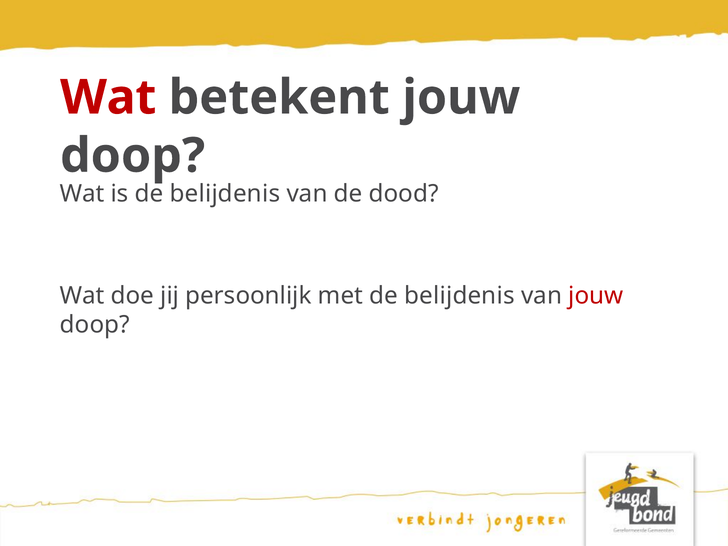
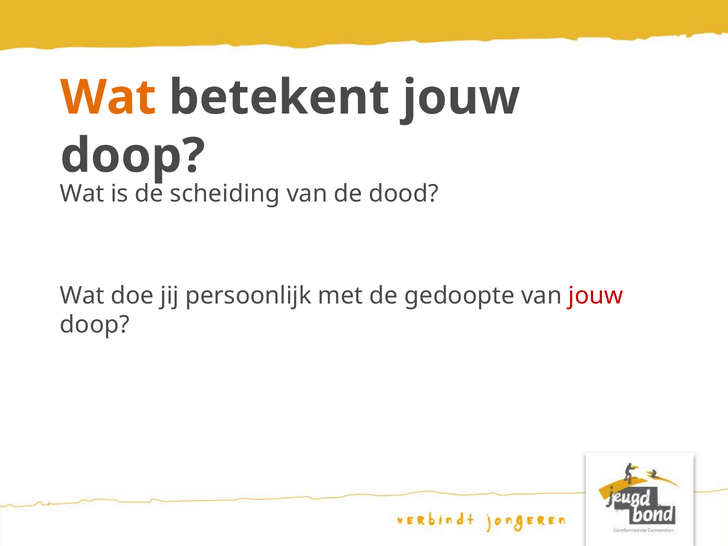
Wat colour: red -> orange (108, 98)
belijdenis: belijdenis -> scheiding (225, 194)
met de belijdenis: belijdenis -> gedoopte (460, 296)
